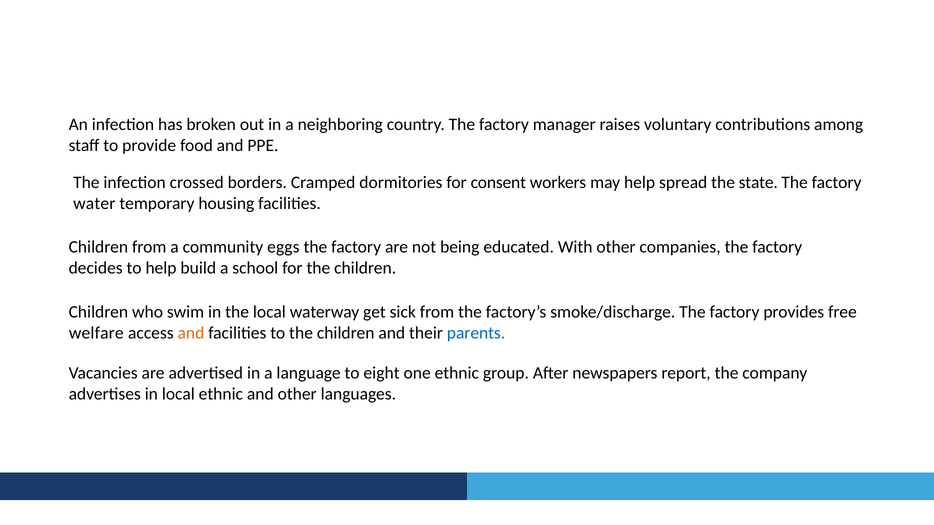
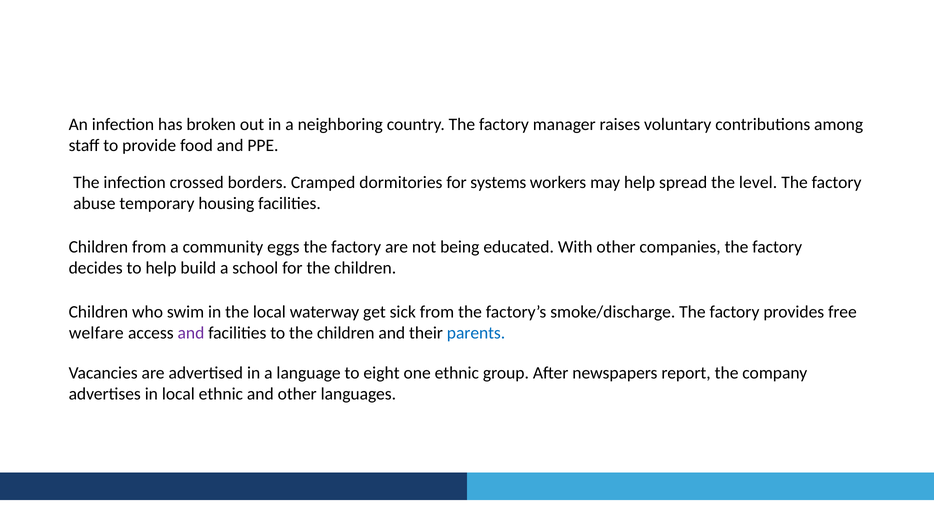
consent: consent -> systems (498, 183)
state: state -> level (758, 183)
water: water -> abuse (94, 204)
and colour: orange -> purple (191, 333)
